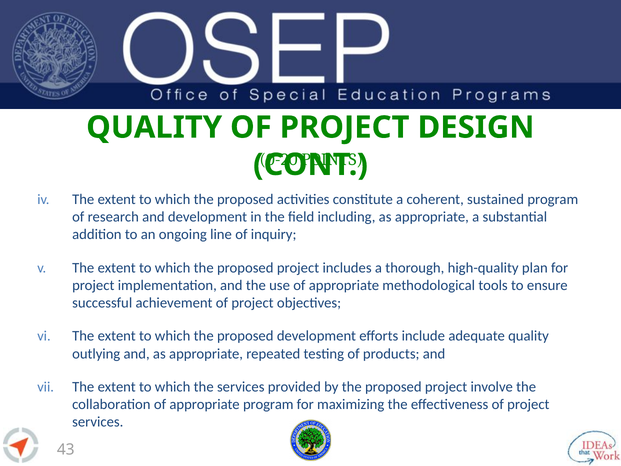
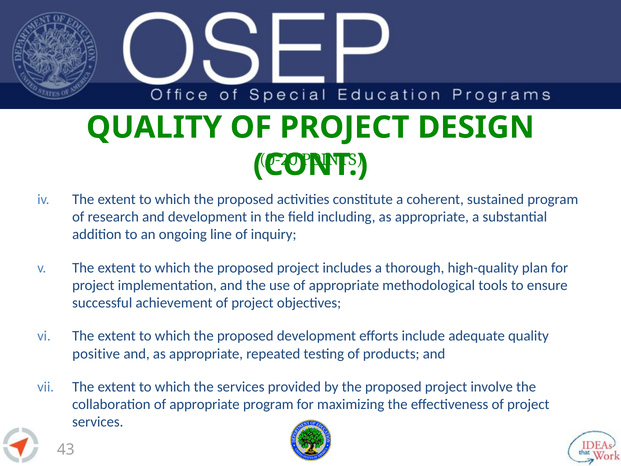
outlying: outlying -> positive (96, 354)
